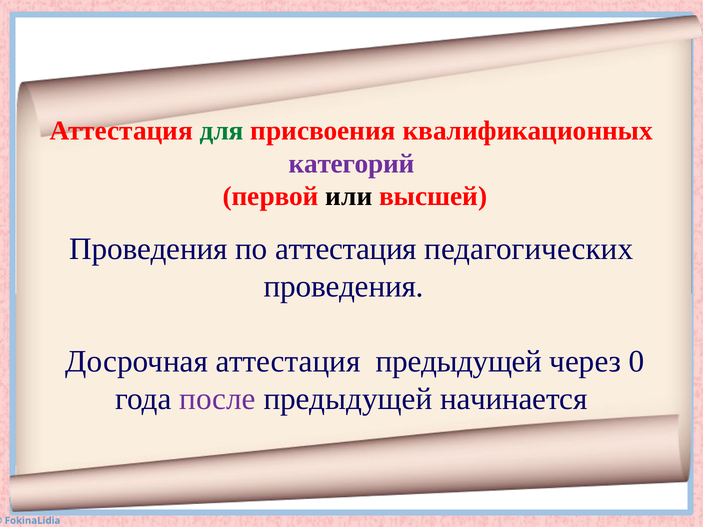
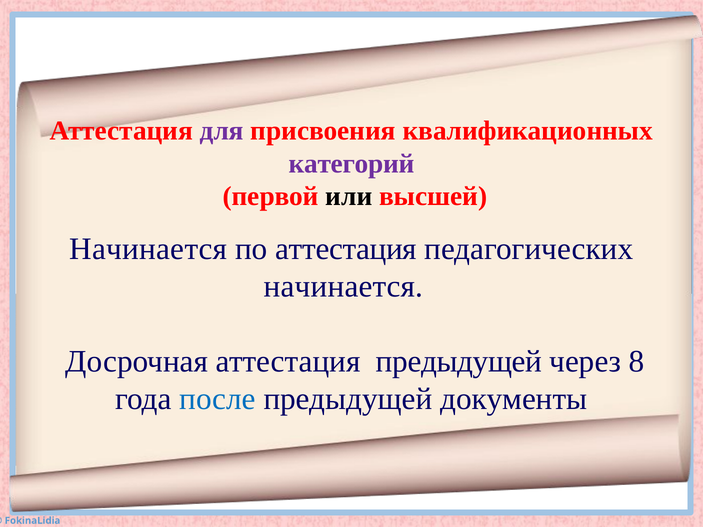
для colour: green -> purple (222, 131)
Проведения: Проведения -> Начинается (148, 249)
проведения: проведения -> начинается (343, 287)
0: 0 -> 8 (637, 362)
после colour: purple -> blue (217, 399)
начинается: начинается -> документы (514, 399)
